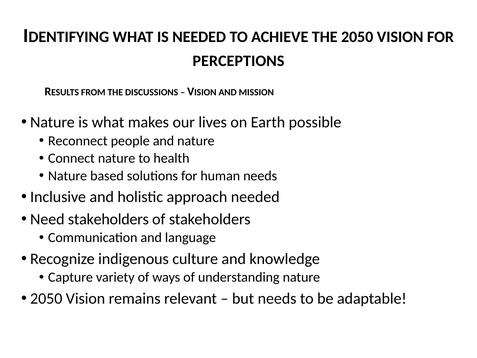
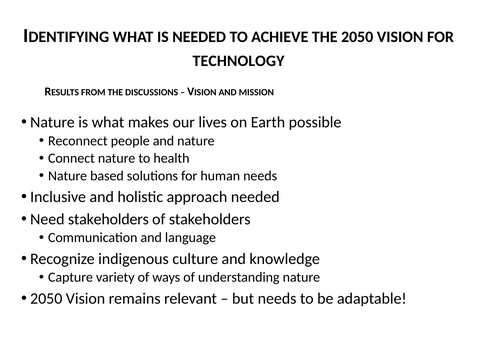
PERCEPTIONS: PERCEPTIONS -> TECHNOLOGY (239, 61)
